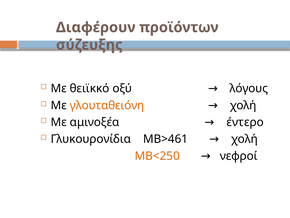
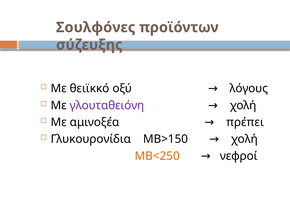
Διαφέρουν: Διαφέρουν -> Σουλφόνες (96, 27)
γλουταθειόνη colour: orange -> purple (107, 105)
έντερο: έντερο -> πρέπει (245, 122)
ΜΒ>461: ΜΒ>461 -> ΜΒ>150 (165, 139)
